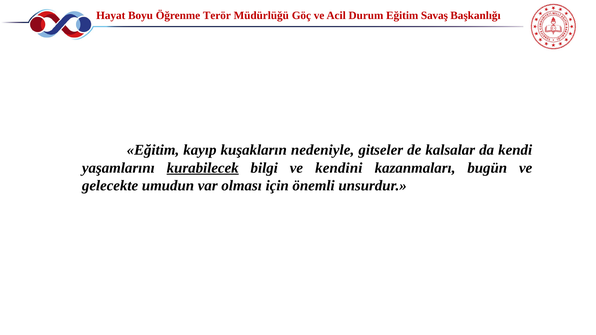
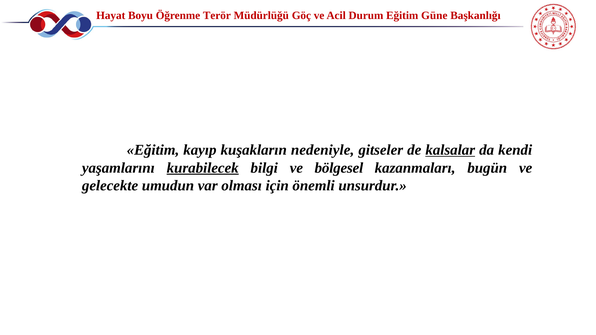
Savaş: Savaş -> Güne (434, 15)
kalsalar underline: none -> present (450, 150)
kendini: kendini -> bölgesel (339, 168)
